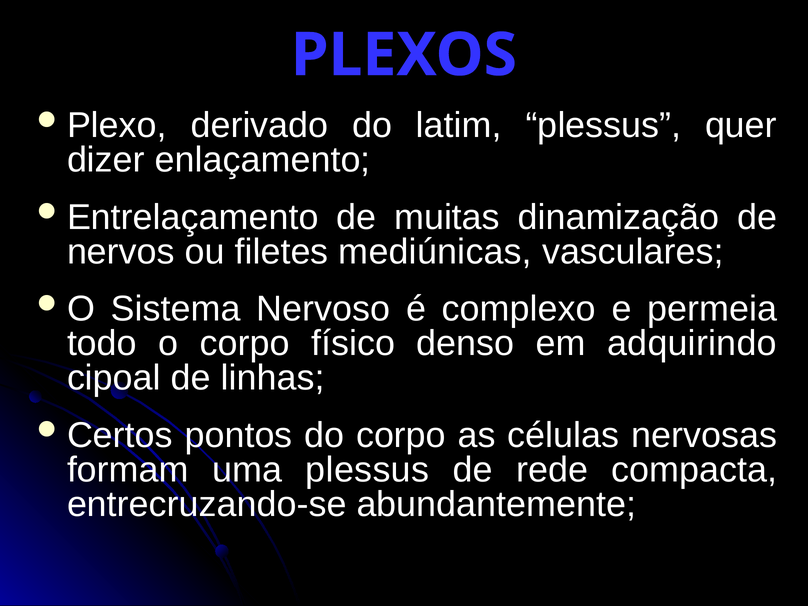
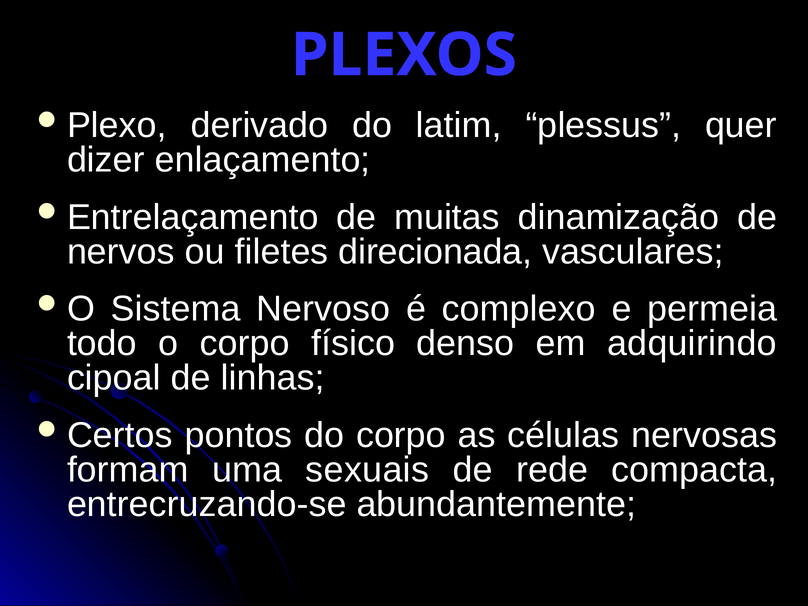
mediúnicas: mediúnicas -> direcionada (435, 252)
uma plessus: plessus -> sexuais (367, 470)
